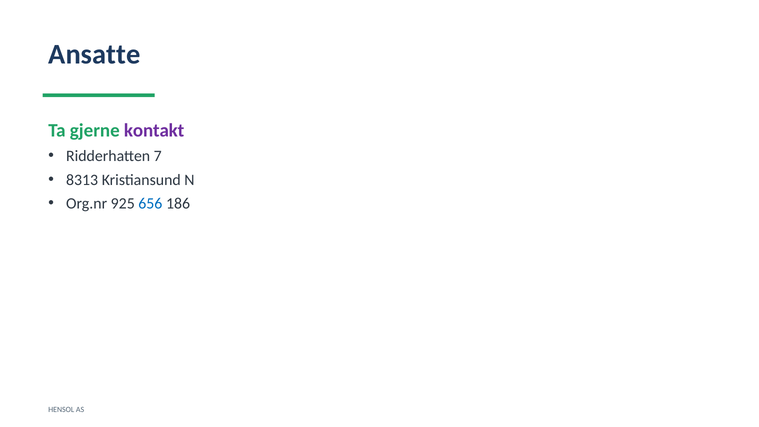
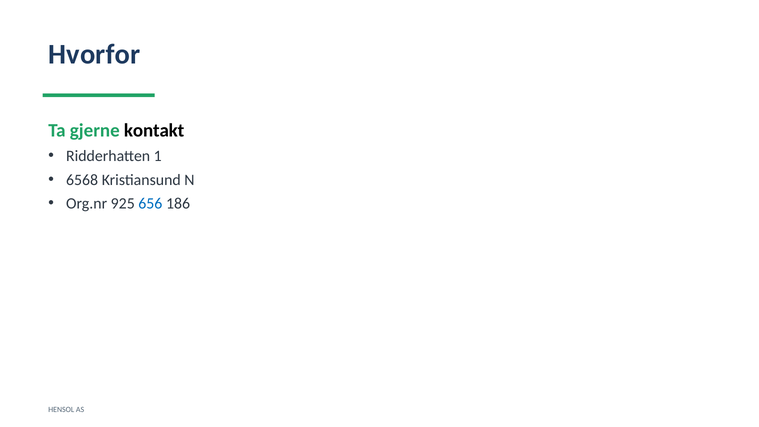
Ansatte: Ansatte -> Hvorfor (94, 54)
kontakt colour: purple -> black (154, 131)
7: 7 -> 1 (158, 156)
8313: 8313 -> 6568 (82, 180)
